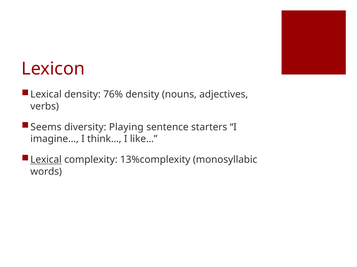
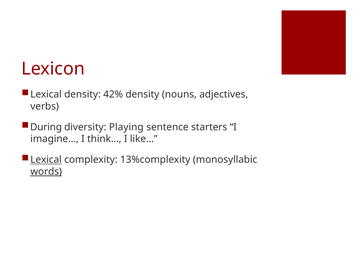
76%: 76% -> 42% (113, 95)
Seems: Seems -> During (46, 127)
words underline: none -> present (46, 172)
